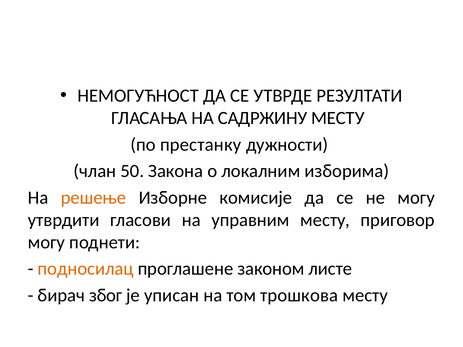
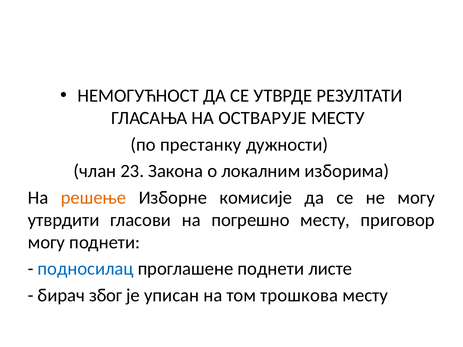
САДРЖИНУ: САДРЖИНУ -> ОСТВАРУЈЕ (262, 118)
50: 50 -> 23 (132, 171)
управним: управним -> погрешно (250, 220)
подносилац colour: orange -> blue (86, 269)
проглашене законом: законом -> поднети (271, 269)
